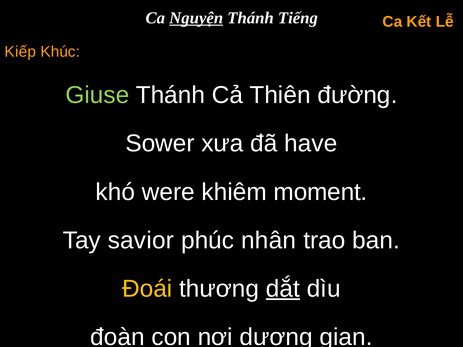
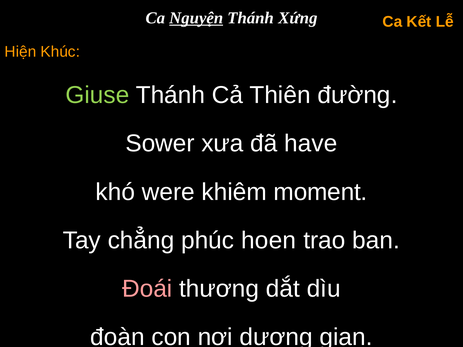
Tiếng: Tiếng -> Xứng (298, 18)
Kiếp: Kiếp -> Hiện (20, 52)
savior: savior -> chẳng (141, 240)
nhân: nhân -> hoen (269, 240)
Đoái colour: yellow -> pink (147, 289)
dắt underline: present -> none (283, 289)
